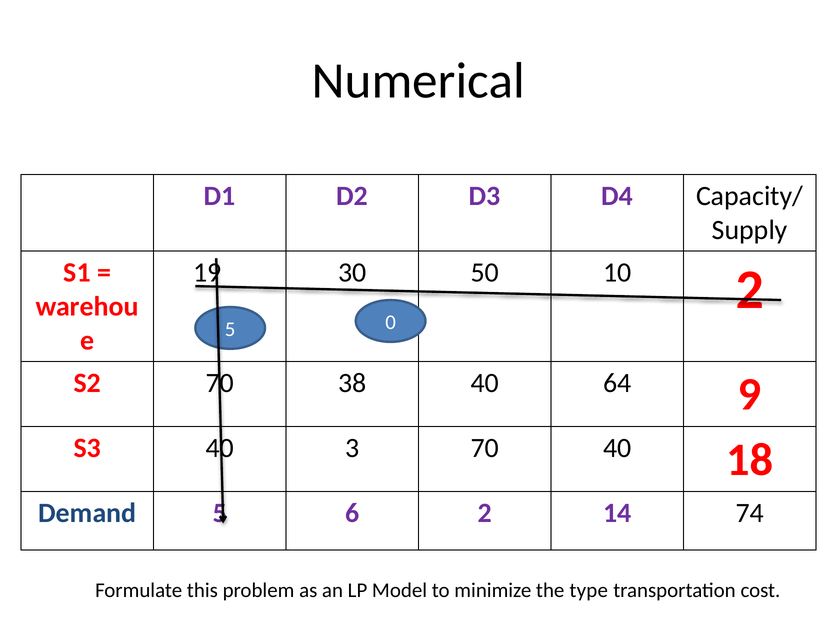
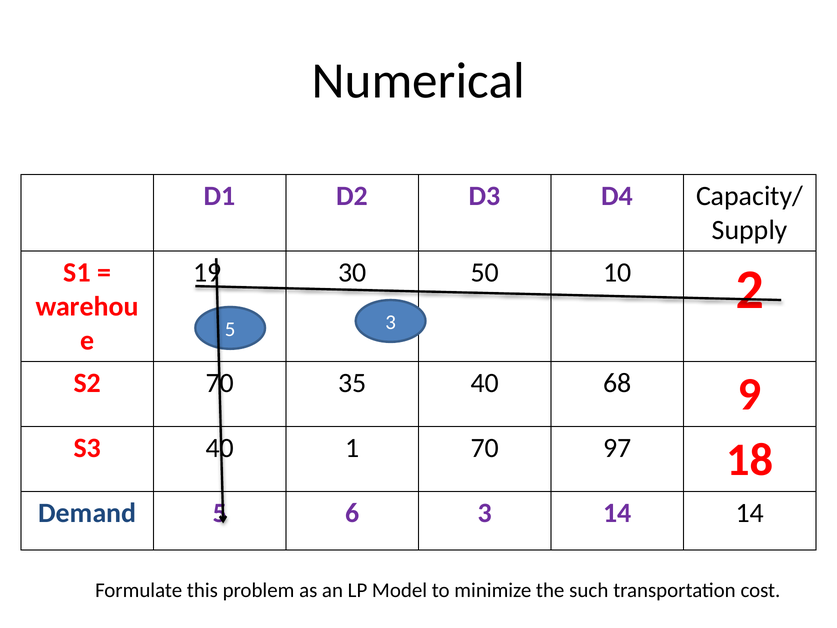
0: 0 -> 3 (391, 322)
38: 38 -> 35 (352, 383)
64: 64 -> 68 (617, 383)
3: 3 -> 1 (352, 448)
70 40: 40 -> 97 (617, 448)
6 2: 2 -> 3 (485, 513)
14 74: 74 -> 14 (750, 513)
type: type -> such (589, 590)
